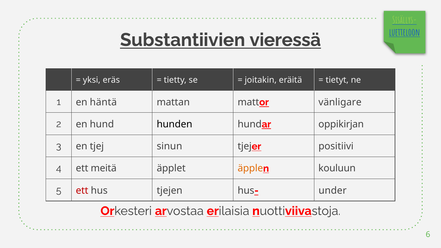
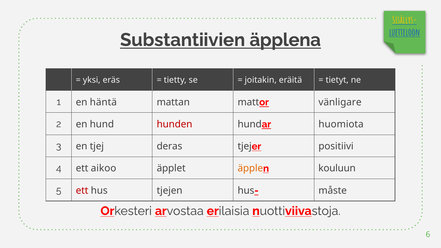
Sisällys- colour: light green -> yellow (405, 20)
vieressä: vieressä -> äpplena (285, 40)
hunden colour: black -> red (175, 124)
oppikirjan: oppikirjan -> huomiota (341, 124)
sinun: sinun -> deras (169, 146)
meitä: meitä -> aikoo (104, 168)
under: under -> måste (333, 191)
